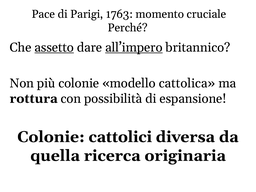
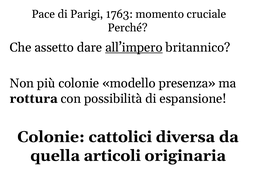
assetto underline: present -> none (54, 47)
cattolica: cattolica -> presenza (187, 83)
ricerca: ricerca -> articoli (112, 156)
